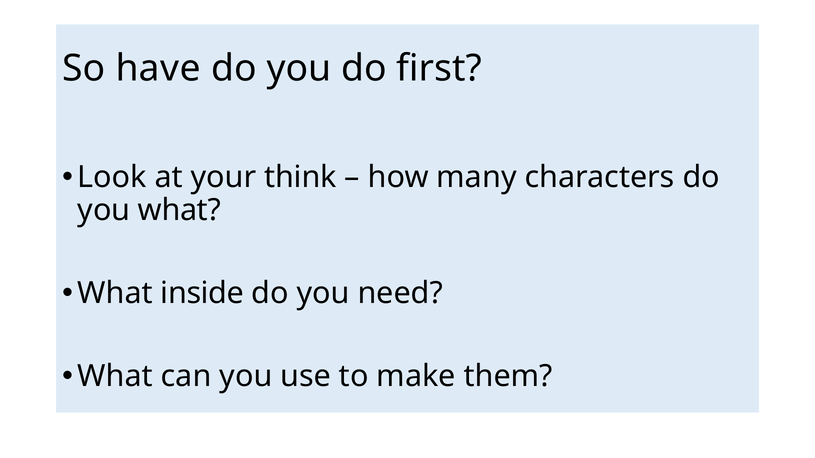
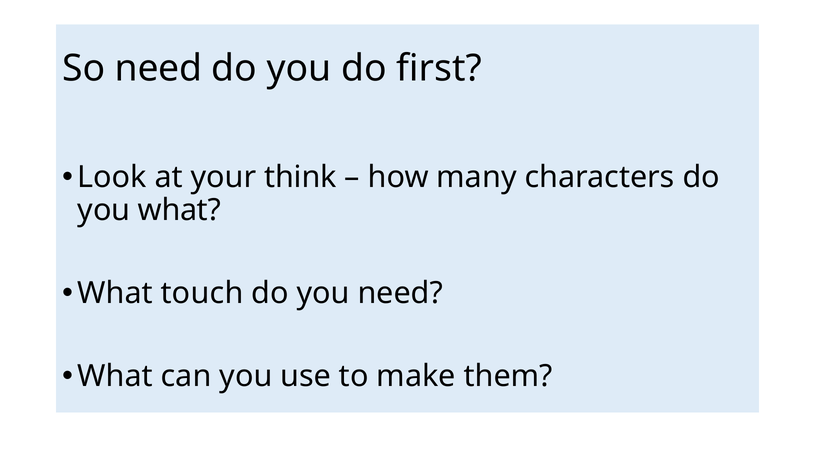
So have: have -> need (158, 68)
inside: inside -> touch (202, 294)
